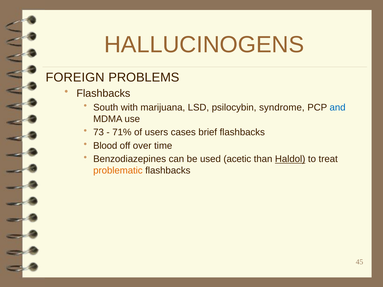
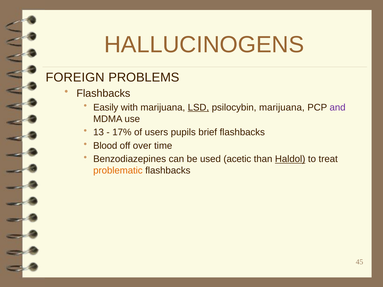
South: South -> Easily (106, 107)
LSD underline: none -> present (198, 107)
psilocybin syndrome: syndrome -> marijuana (282, 107)
and colour: blue -> purple (338, 107)
73: 73 -> 13 (99, 132)
71%: 71% -> 17% (122, 132)
cases: cases -> pupils (183, 132)
